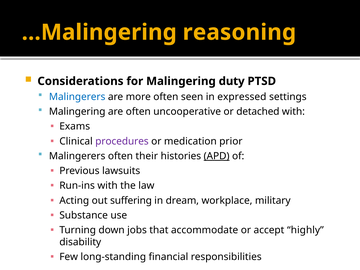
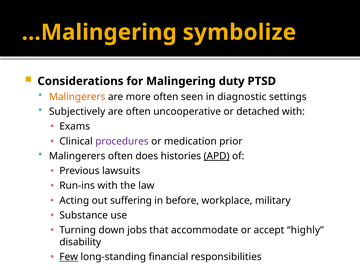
reasoning: reasoning -> symbolize (239, 32)
Malingerers colour: blue -> orange (77, 97)
expressed: expressed -> diagnostic (242, 97)
Malingering: Malingering -> Subjectively (77, 112)
their: their -> does (147, 156)
dream: dream -> before (182, 200)
Few underline: none -> present (69, 257)
